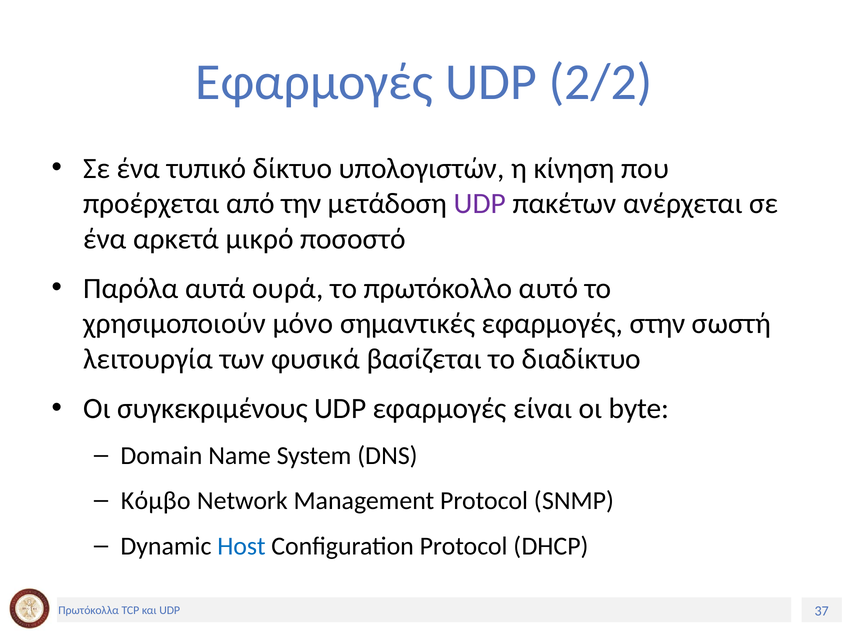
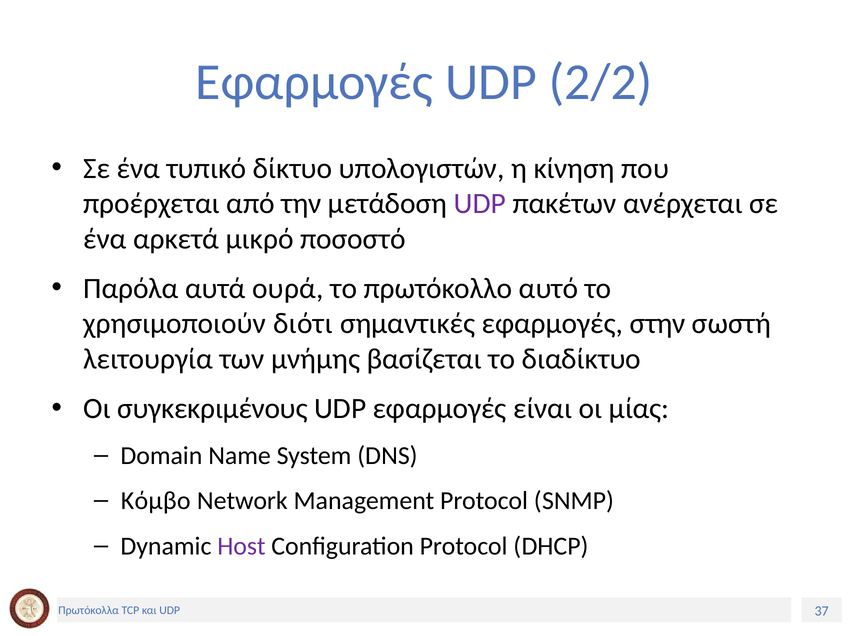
μόνο: μόνο -> διότι (303, 324)
φυσικά: φυσικά -> μνήμης (316, 359)
byte: byte -> μίας (639, 409)
Host colour: blue -> purple (241, 546)
